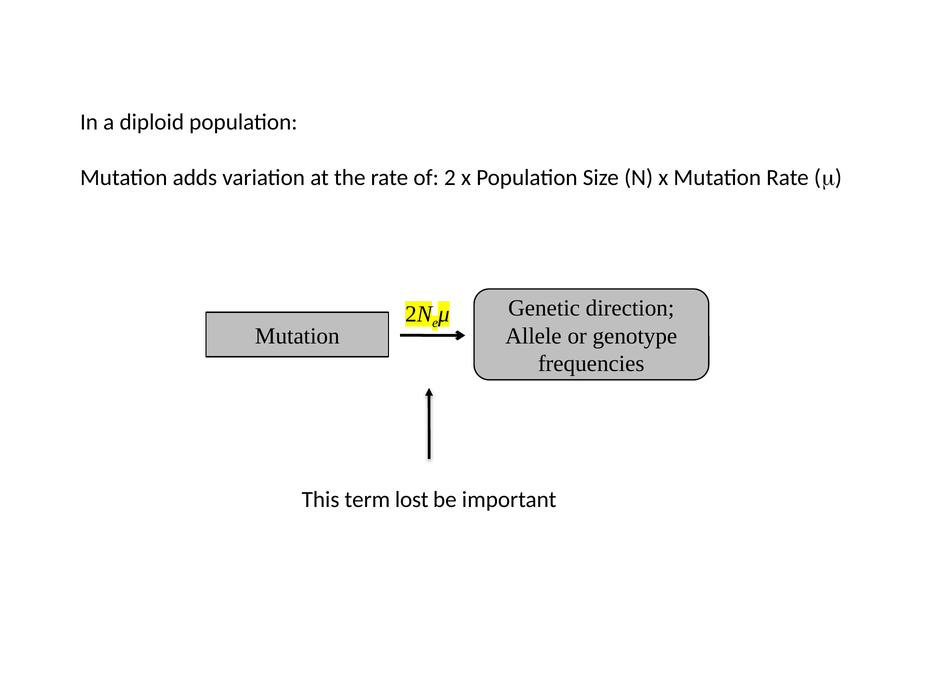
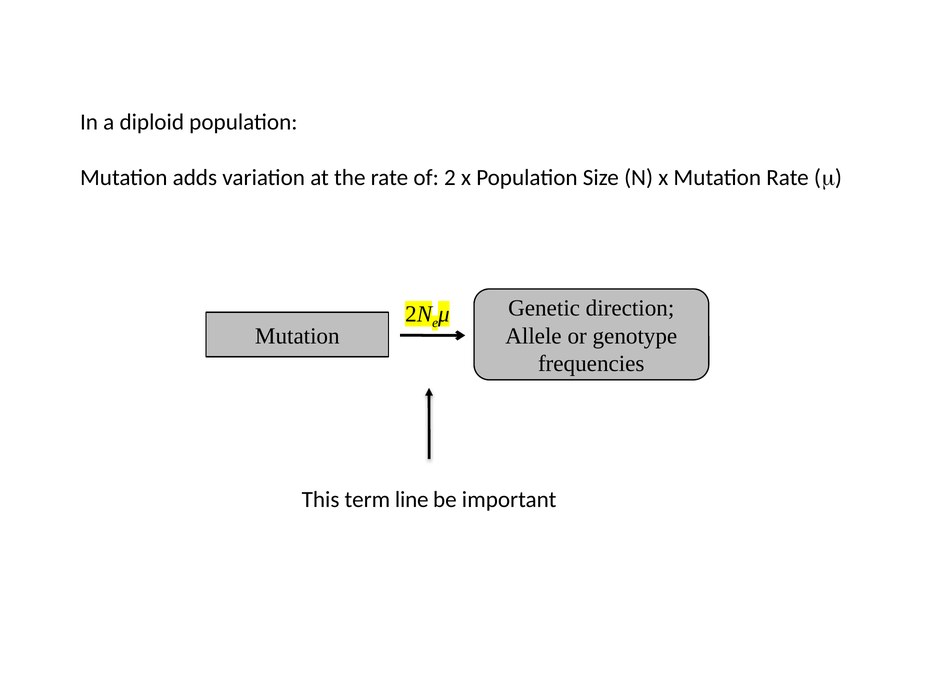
lost: lost -> line (412, 500)
